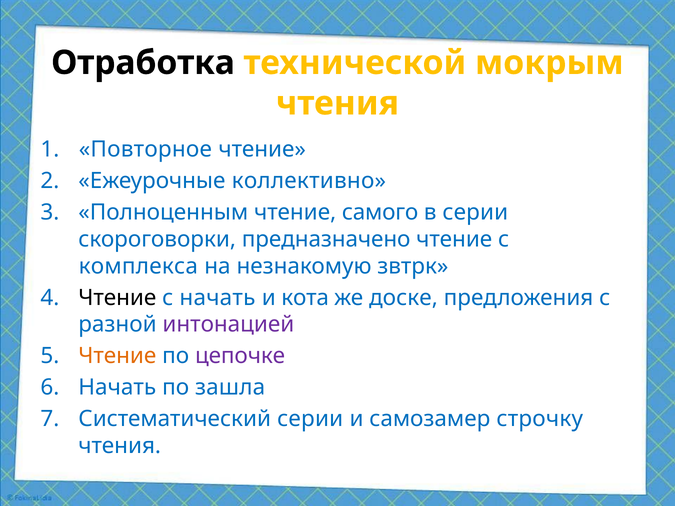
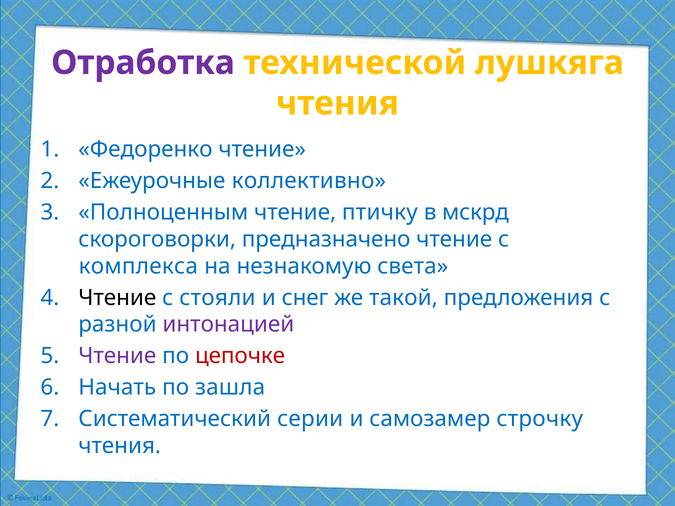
Отработка colour: black -> purple (143, 63)
мокрым: мокрым -> лушкяга (549, 63)
Повторное: Повторное -> Федоренко (145, 149)
самого: самого -> птичку (380, 212)
в серии: серии -> мскрд (476, 212)
звтрк: звтрк -> света (413, 266)
с начать: начать -> стояли (217, 298)
кота: кота -> снег (305, 298)
доске: доске -> такой (403, 298)
Чтение colour: orange -> purple (117, 356)
цепочке colour: purple -> red (240, 356)
